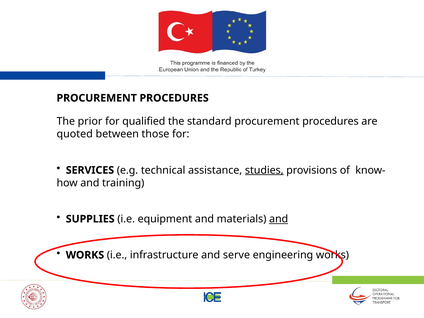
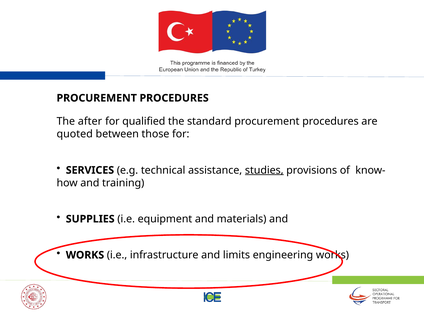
prior: prior -> after (90, 121)
and underline: present -> none (279, 219)
serve: serve -> limits (236, 255)
